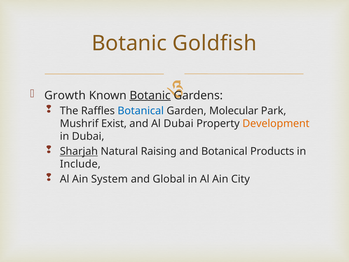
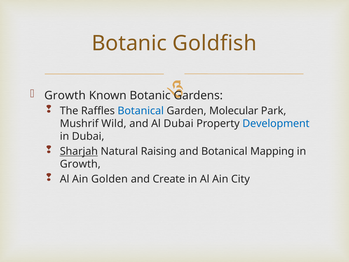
Botanic underline: present -> none (150, 95)
Exist: Exist -> Wild (114, 124)
Development colour: orange -> blue (276, 124)
Products: Products -> Mapping (272, 151)
Include: Include -> Growth (80, 164)
System: System -> Golden (109, 179)
Global: Global -> Create (169, 179)
